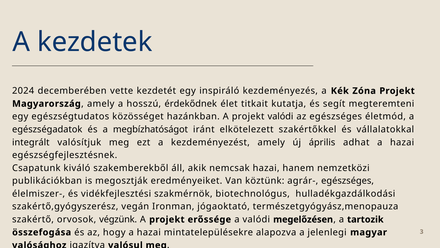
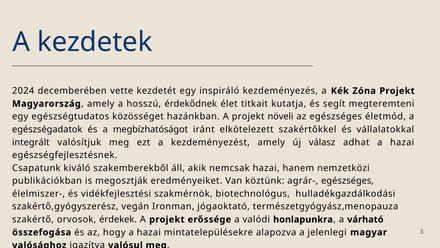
projekt valódi: valódi -> növeli (280, 116)
április: április -> válasz (322, 142)
végzünk: végzünk -> érdekek (118, 219)
megelőzésen: megelőzésen -> honlapunkra (303, 219)
tartozik: tartozik -> várható (365, 219)
